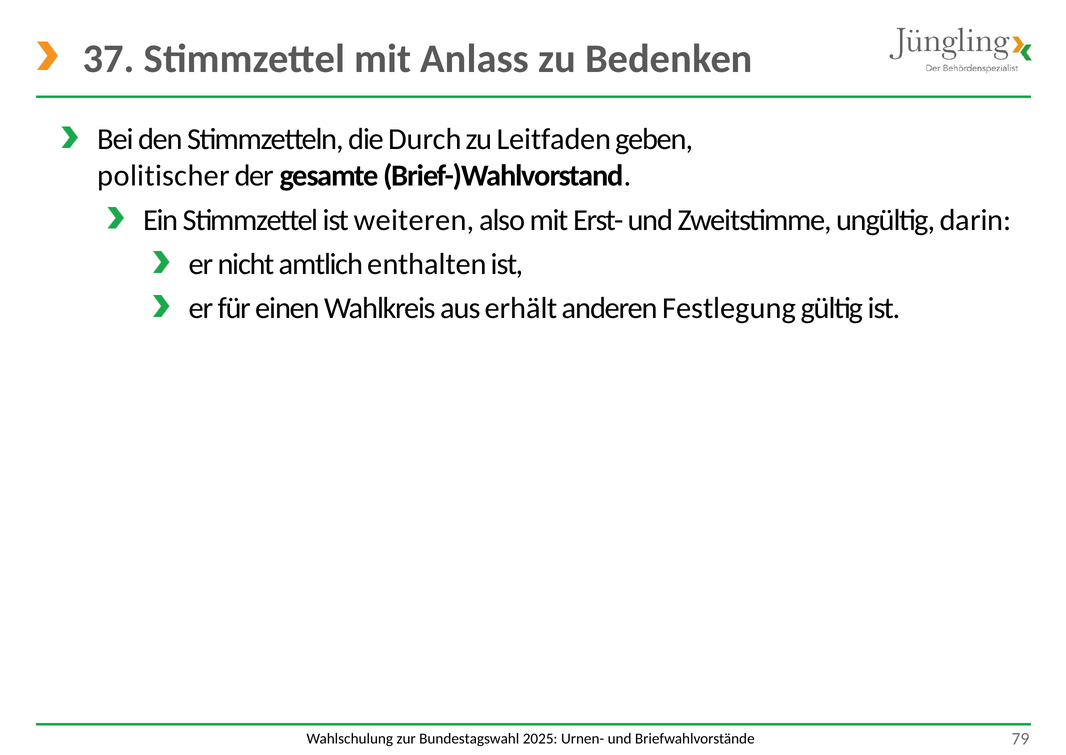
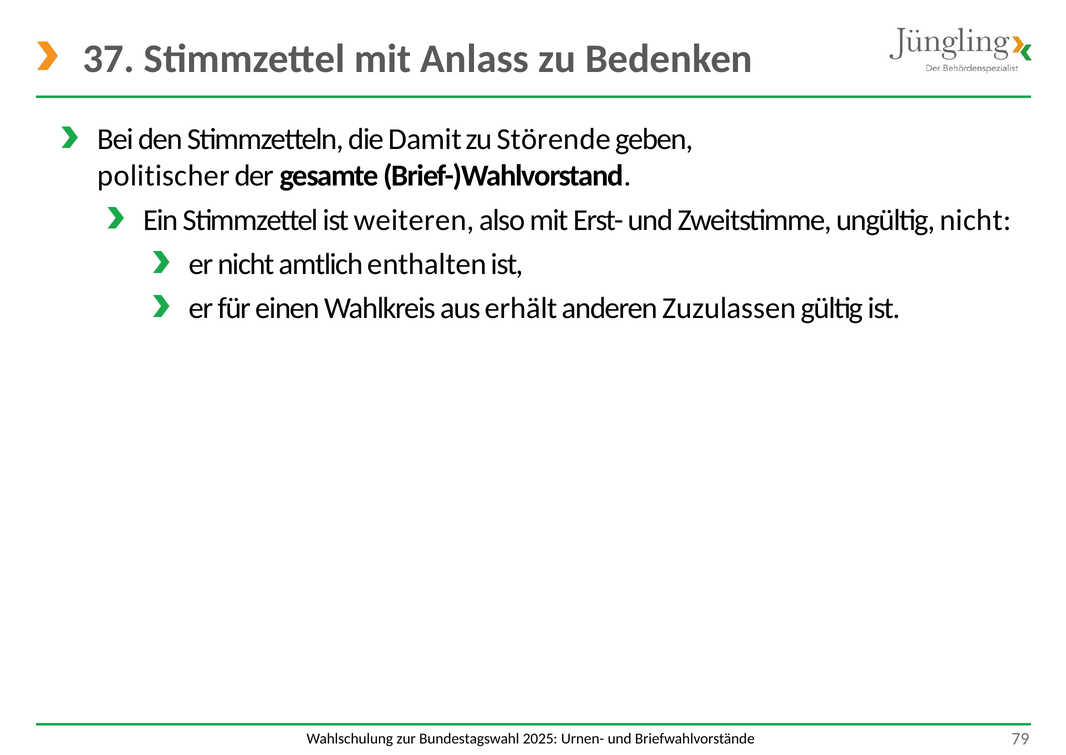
Durch: Durch -> Damit (425, 139)
Leitfaden: Leitfaden -> Störende (554, 139)
ungültig darin: darin -> nicht (975, 220)
Festlegung: Festlegung -> Zuzulassen (729, 308)
